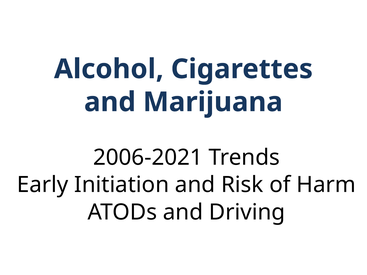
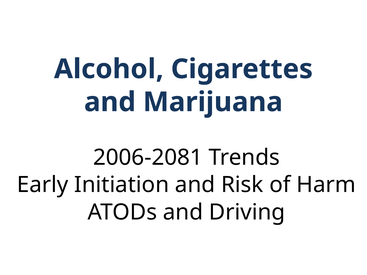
2006-2021: 2006-2021 -> 2006-2081 (148, 158)
